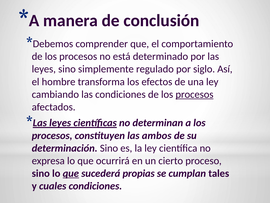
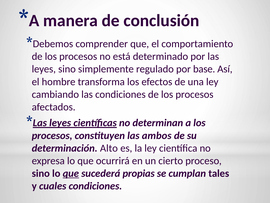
siglo: siglo -> base (204, 69)
procesos underline: present -> none (194, 94)
determinación Sino: Sino -> Alto (109, 148)
